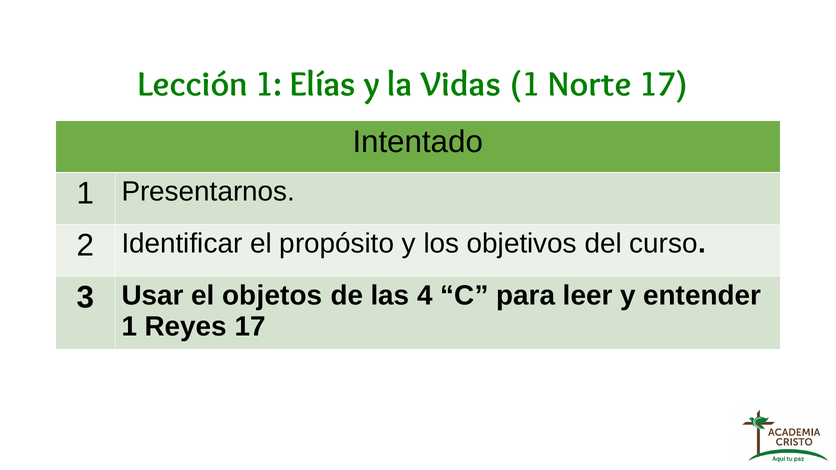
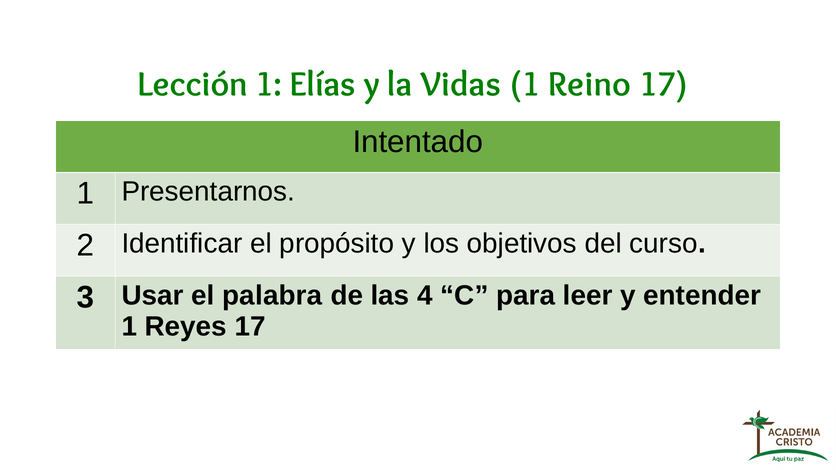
Norte: Norte -> Reino (590, 84)
objetos: objetos -> palabra (272, 296)
